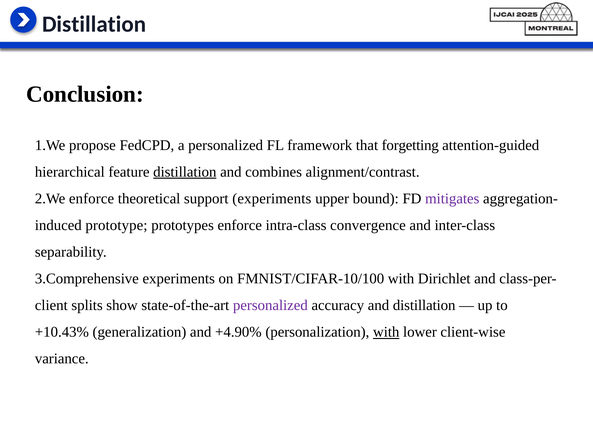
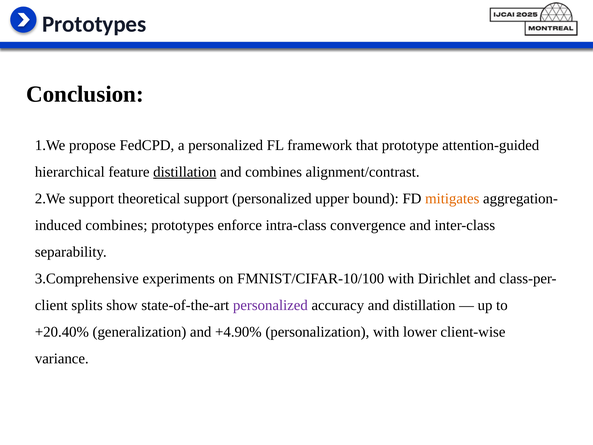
Distillation: Distillation -> Prototypes (94, 24)
forgetting: forgetting -> prototype (410, 145)
enforce: enforce -> support (92, 198)
support experiments: experiments -> personalized (272, 198)
mitigates colour: purple -> orange (452, 198)
prototype: prototype -> combines (116, 225)
+10.43%: +10.43% -> +20.40% (62, 332)
with underline: present -> none (386, 332)
